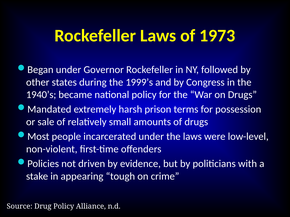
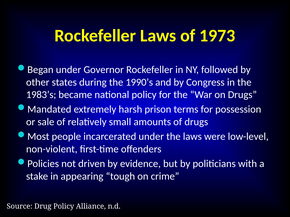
1999’s: 1999’s -> 1990’s (139, 82)
1940’s: 1940’s -> 1983’s (41, 95)
